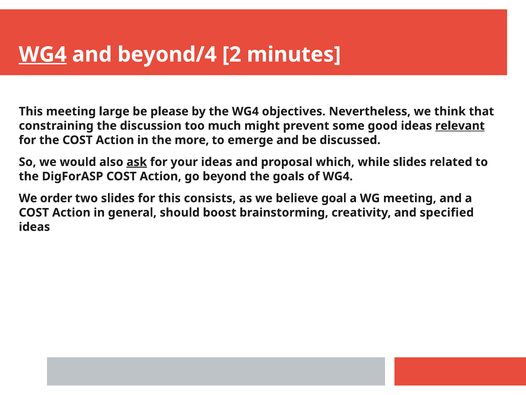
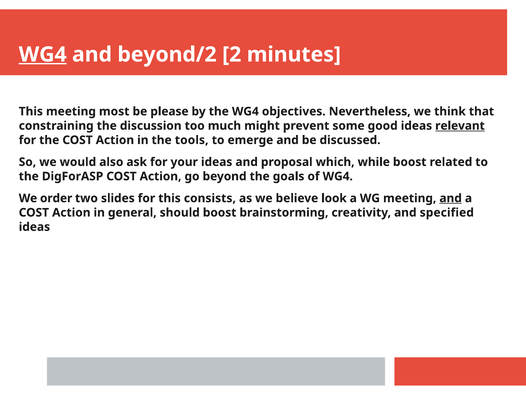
beyond/4: beyond/4 -> beyond/2 (167, 54)
large: large -> most (114, 111)
more: more -> tools (192, 140)
ask underline: present -> none (137, 162)
while slides: slides -> boost (410, 162)
goal: goal -> look (334, 198)
and underline: none -> present (451, 198)
